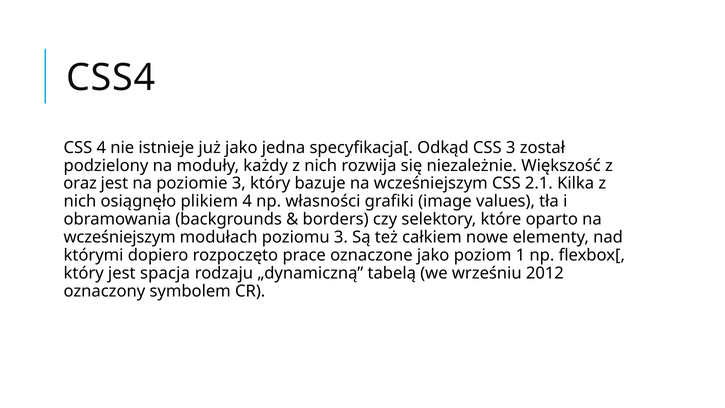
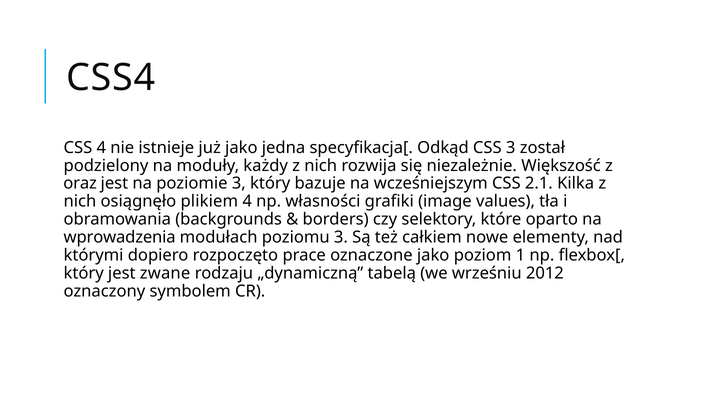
wcześniejszym: wcześniejszym -> wprowadzenia (120, 237)
spacja: spacja -> zwane (165, 273)
